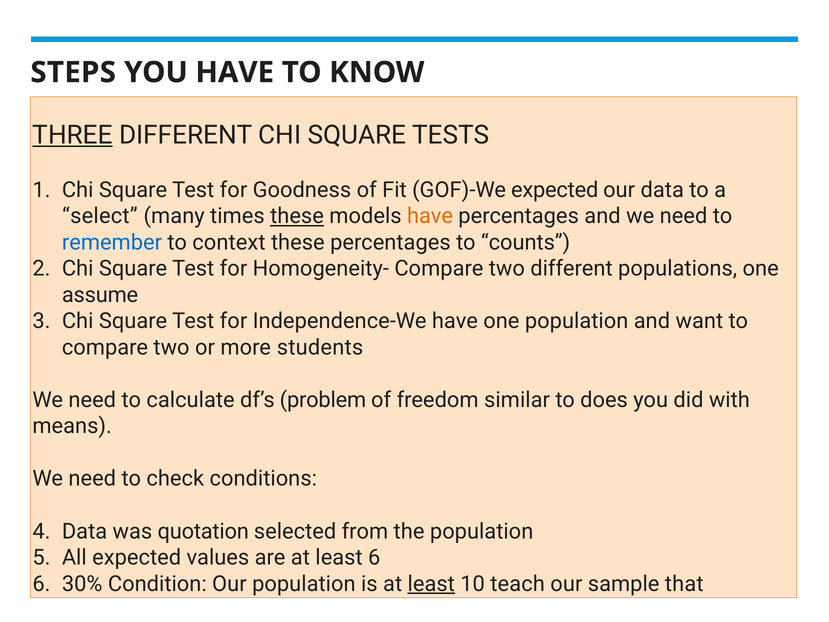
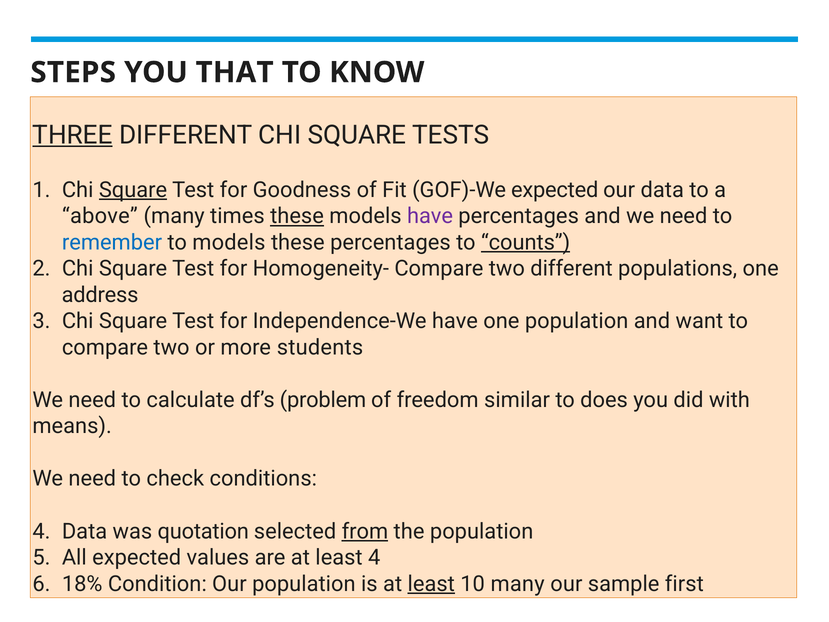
YOU HAVE: HAVE -> THAT (235, 72)
Square underline: none -> present (133, 190)
select: select -> above (100, 216)
have colour: orange -> purple (430, 216)
to context: context -> models (229, 242)
counts underline: none -> present (526, 242)
assume: assume -> address (100, 295)
from underline: none -> present (365, 531)
least 6: 6 -> 4 (374, 557)
30%: 30% -> 18% (82, 584)
10 teach: teach -> many (518, 584)
that: that -> first (684, 584)
